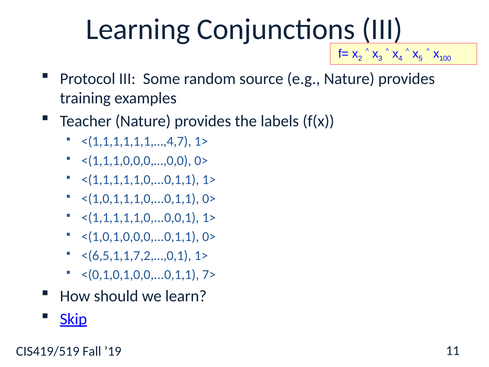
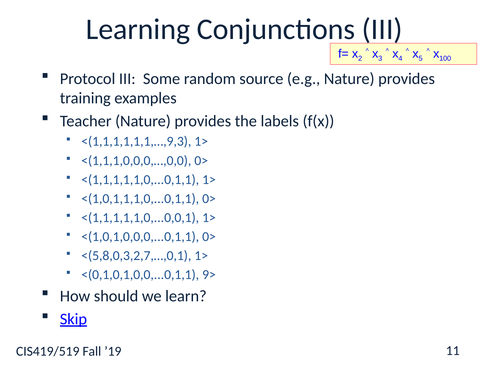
<(1,1,1,1,1,1,…,4,7: <(1,1,1,1,1,1,…,4,7 -> <(1,1,1,1,1,1,…,9,3 (136, 141)
<(6,5,1,1,7,2,…,0,1: <(6,5,1,1,7,2,…,0,1 -> <(5,8,0,3,2,7,…,0,1 (136, 256)
7>: 7> -> 9> (209, 275)
